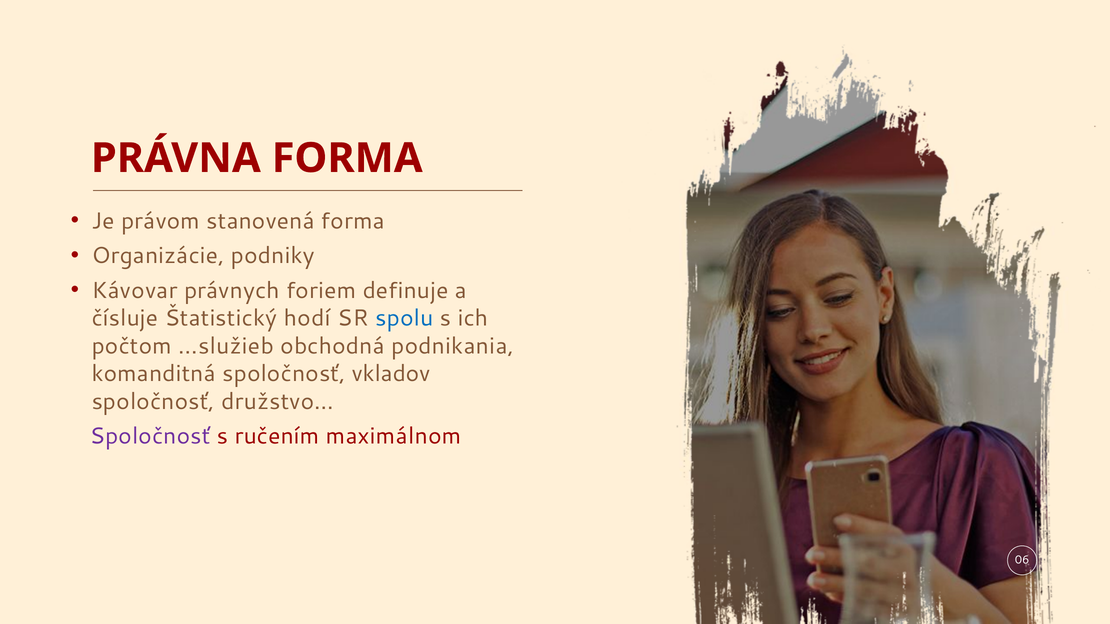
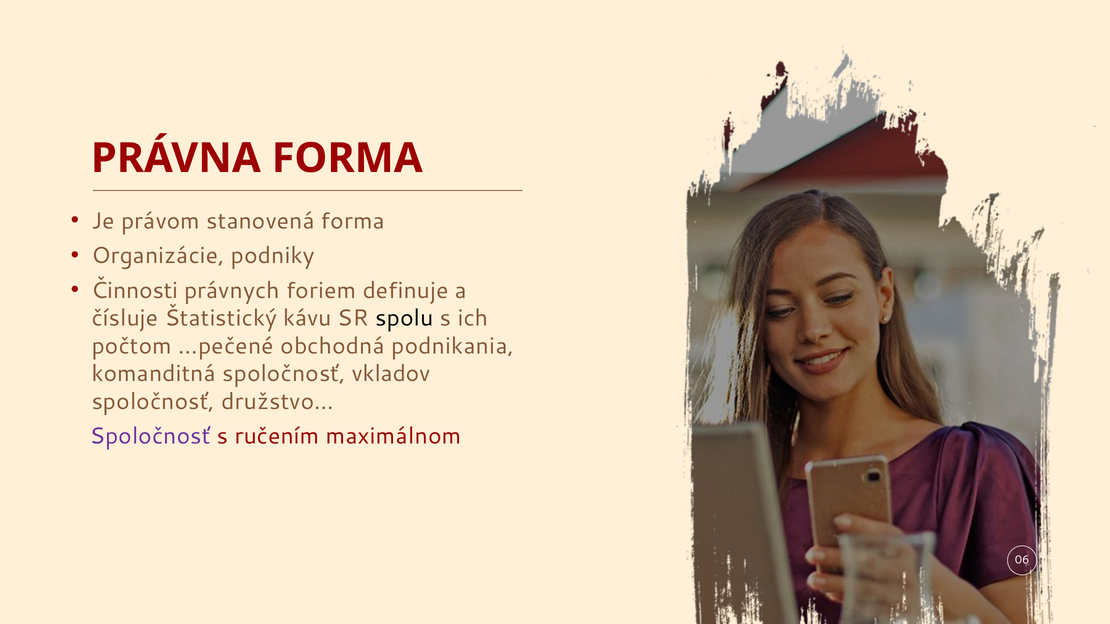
Kávovar: Kávovar -> Činnosti (135, 291)
hodí: hodí -> kávu (307, 318)
spolu colour: blue -> black (405, 318)
...služieb: ...služieb -> ...pečené (226, 346)
